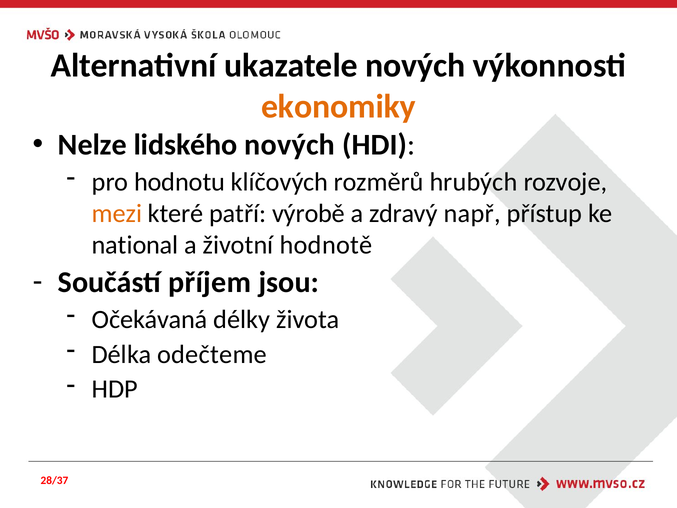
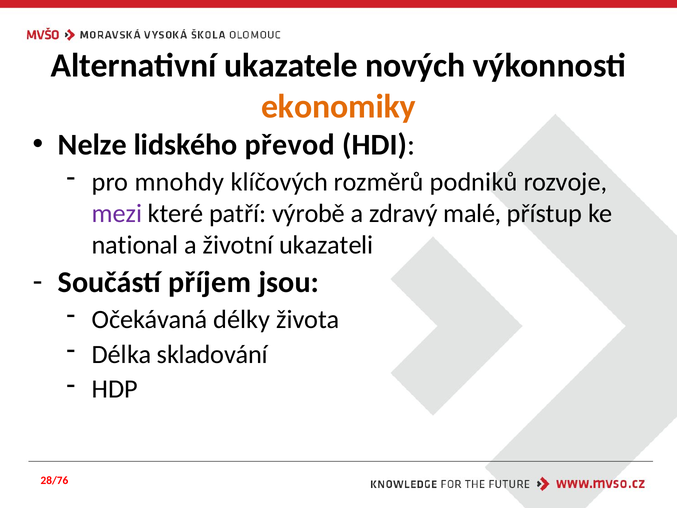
lidského nových: nových -> převod (290, 145)
hodnotu: hodnotu -> mnohdy (179, 182)
hrubých: hrubých -> podniků (474, 182)
mezi colour: orange -> purple (117, 213)
např: např -> malé (472, 213)
hodnotě: hodnotě -> ukazateli (326, 245)
odečteme: odečteme -> skladování (212, 354)
28/37: 28/37 -> 28/76 (54, 480)
